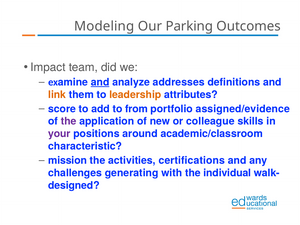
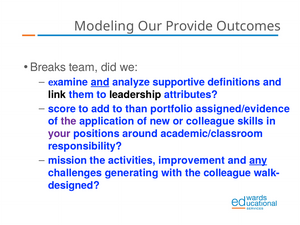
Parking: Parking -> Provide (189, 26)
Impact: Impact -> Breaks (48, 67)
addresses: addresses -> supportive (179, 82)
link colour: orange -> black (57, 95)
leadership colour: orange -> black (135, 95)
from: from -> than (136, 109)
characteristic: characteristic -> responsibility (85, 146)
certifications: certifications -> improvement (192, 160)
any underline: none -> present (258, 160)
the individual: individual -> colleague (227, 173)
